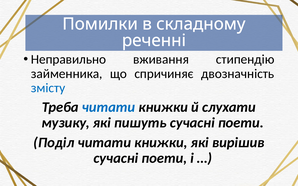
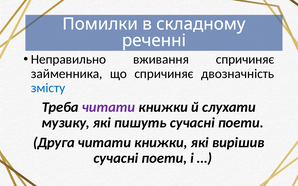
вживання стипендію: стипендію -> спричиняє (245, 59)
читати colour: blue -> purple (109, 107)
Поділ: Поділ -> Друга (54, 143)
